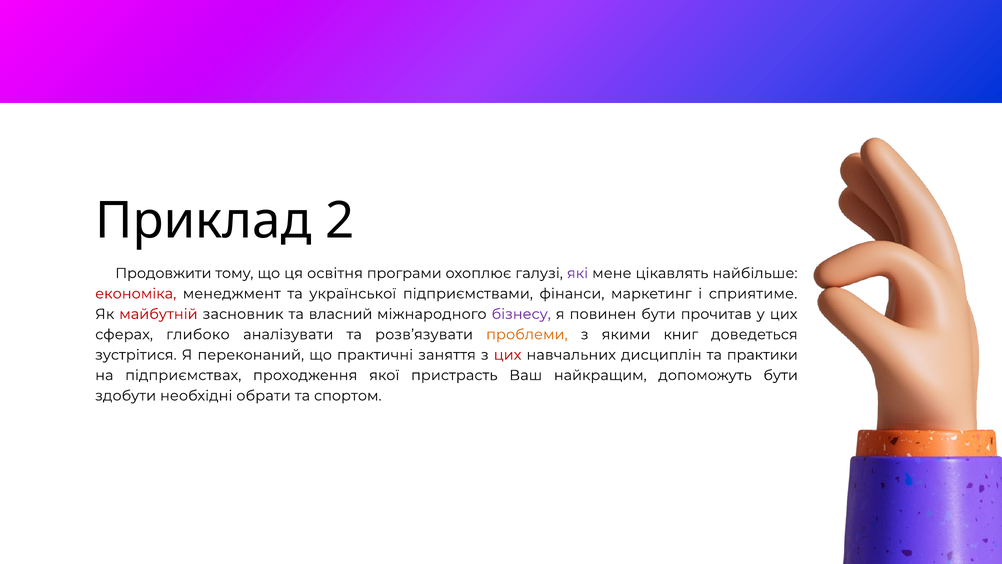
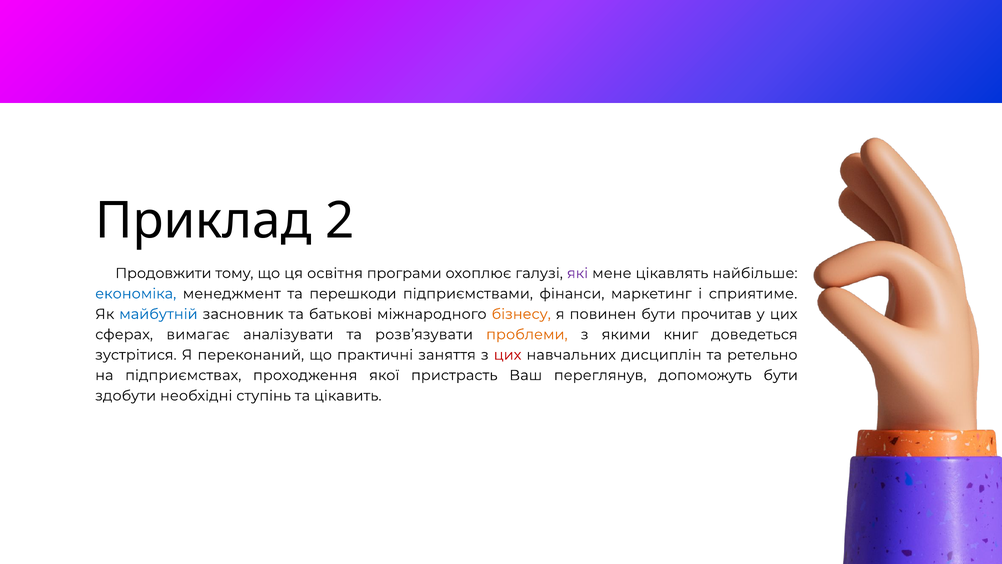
економіка colour: red -> blue (136, 293)
української: української -> перешкоди (353, 293)
майбутній colour: red -> blue (158, 314)
власний: власний -> батькові (341, 314)
бізнесу colour: purple -> orange (521, 314)
глибоко: глибоко -> вимагає (198, 334)
практики: практики -> ретельно (762, 355)
найкращим: найкращим -> переглянув (600, 375)
обрати: обрати -> ступінь (264, 395)
спортом: спортом -> цікавить (348, 395)
